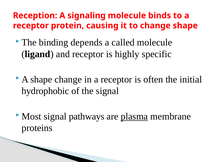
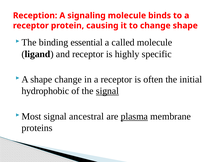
depends: depends -> essential (87, 42)
signal underline: none -> present (107, 91)
pathways: pathways -> ancestral (87, 116)
